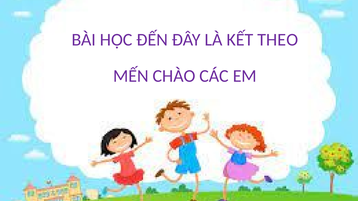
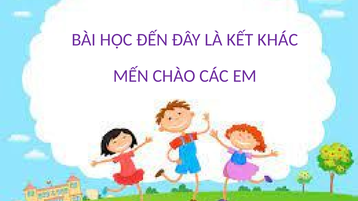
THEO: THEO -> KHÁC (278, 40)
